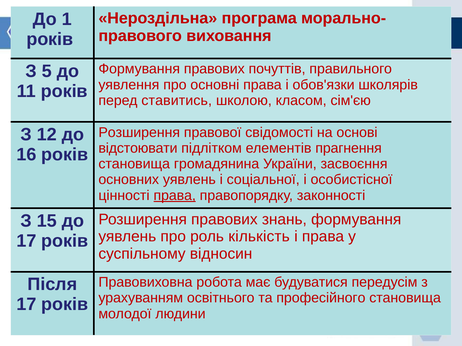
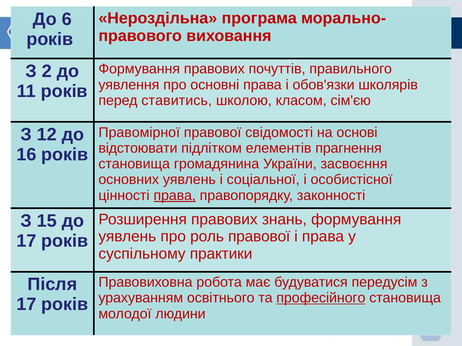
1: 1 -> 6 (67, 19)
5: 5 -> 2 (47, 71)
Розширення: Розширення -> Правомірної (139, 133)
роль кількість: кількість -> правової (259, 237)
відносин: відносин -> практики (221, 254)
професійного underline: none -> present (321, 298)
